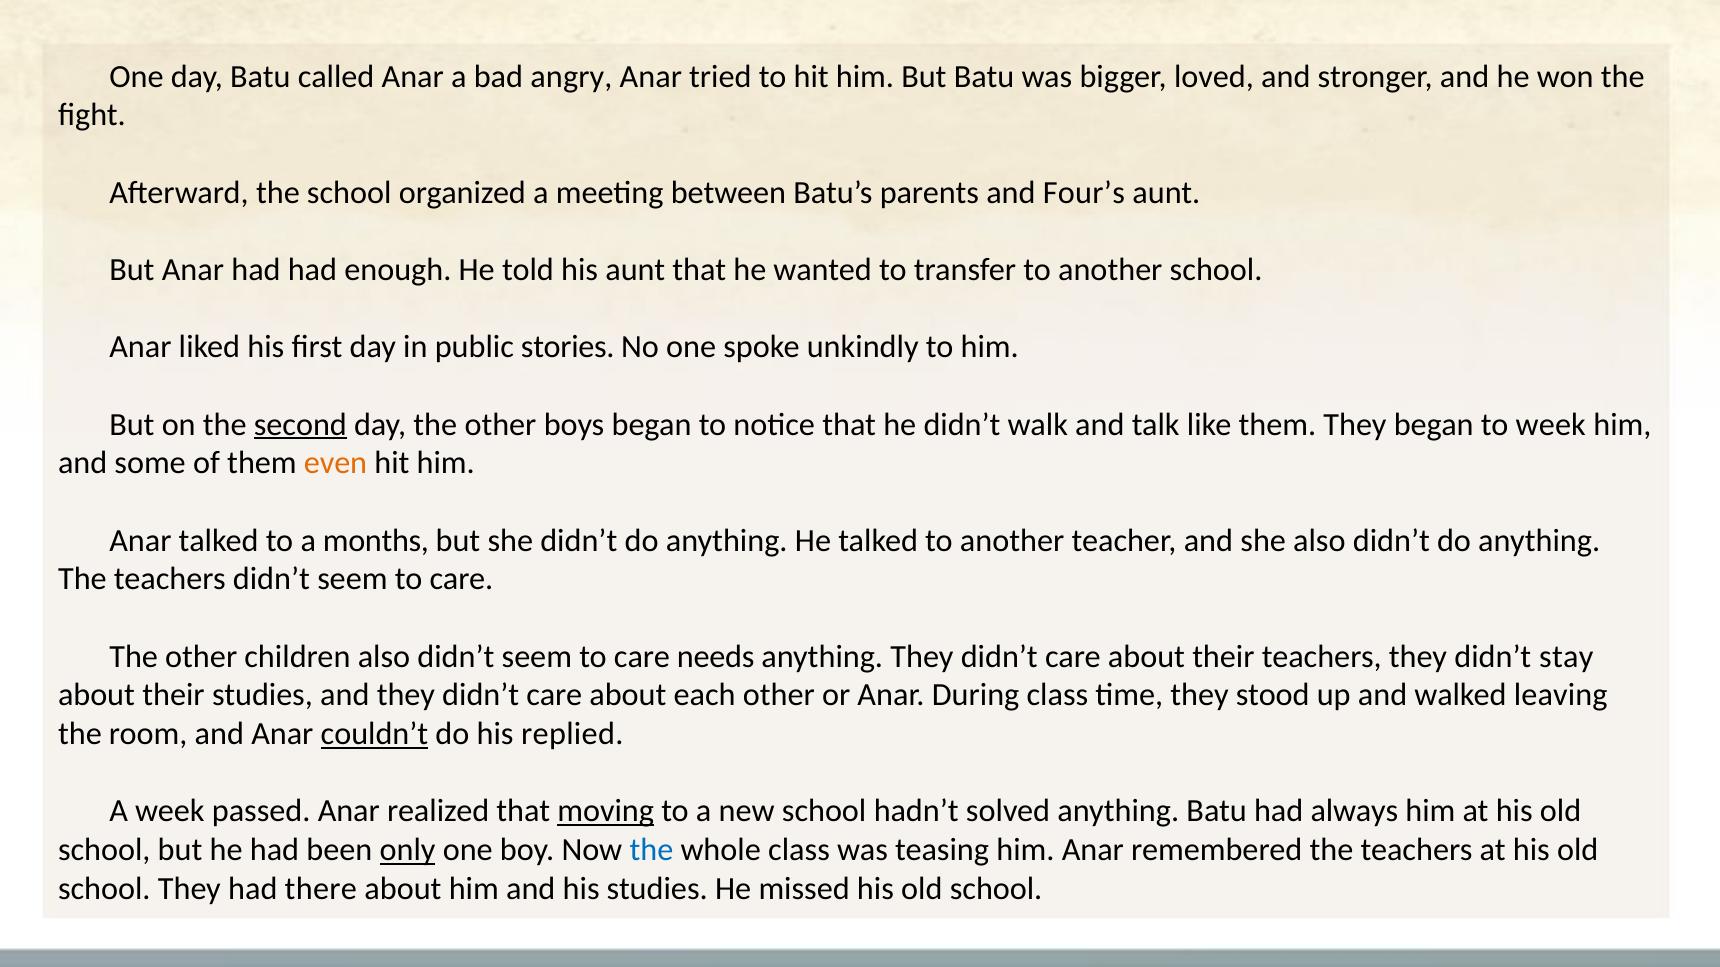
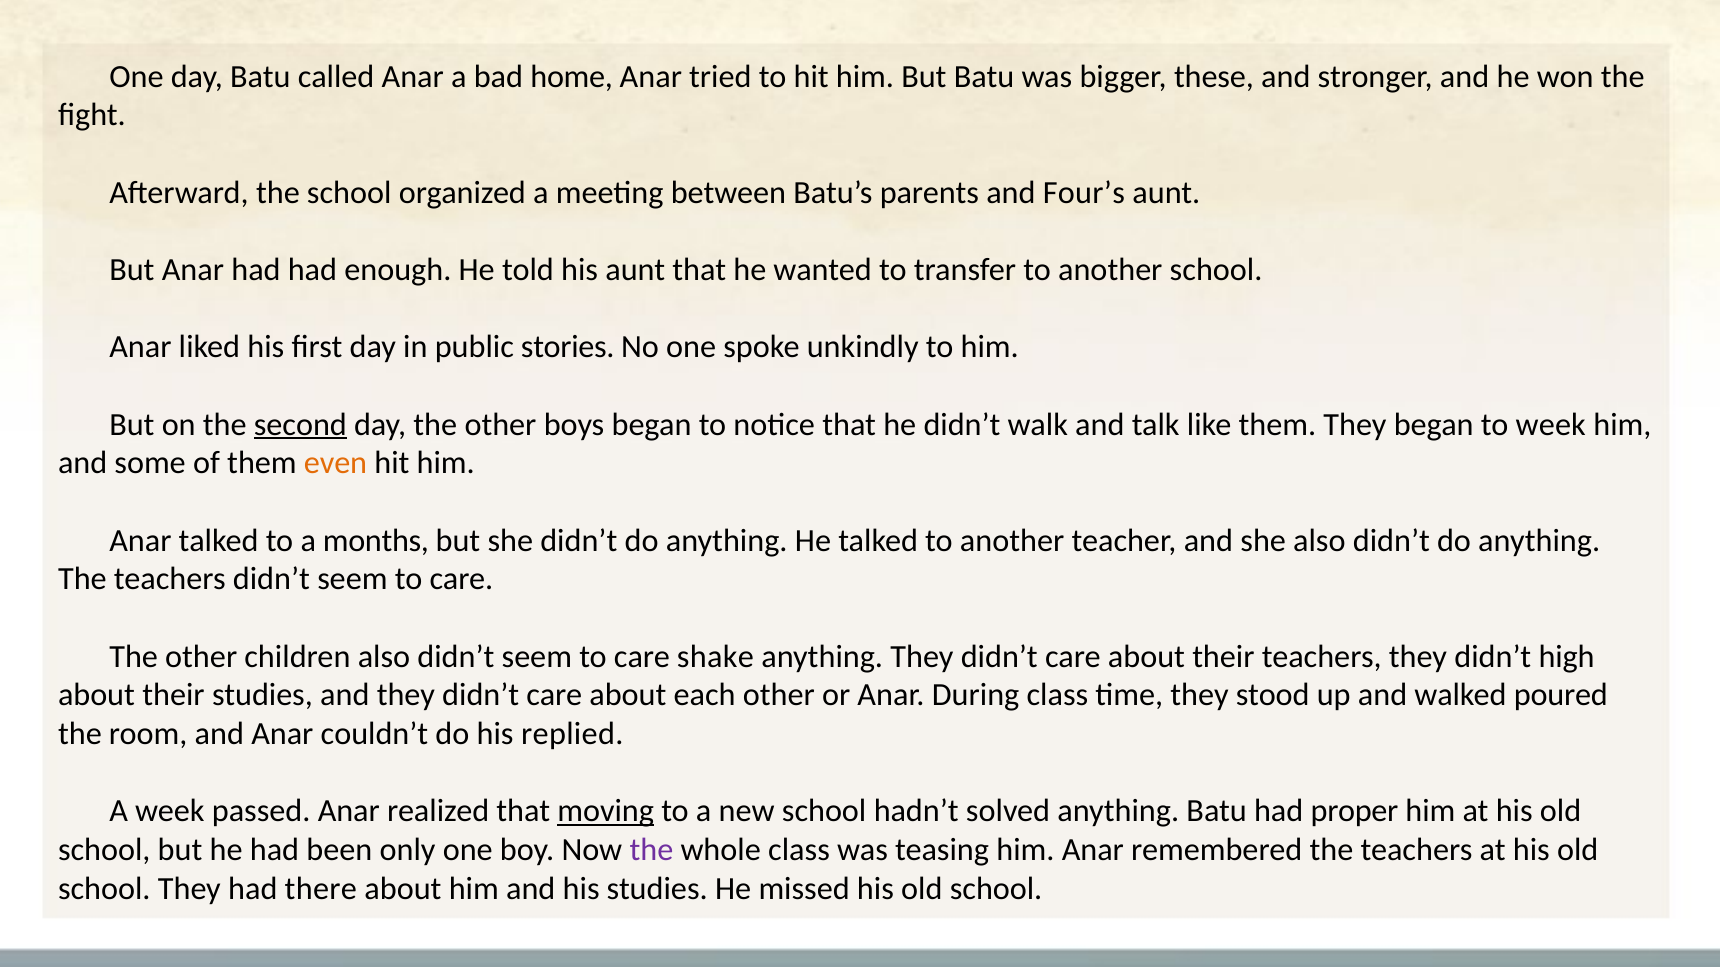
angry: angry -> home (572, 76)
loved: loved -> these (1214, 76)
needs: needs -> shake (715, 657)
stay: stay -> high (1567, 657)
leaving: leaving -> poured (1561, 696)
couldn’t underline: present -> none (374, 734)
always: always -> proper (1355, 812)
only underline: present -> none (408, 850)
the colour: blue -> purple (651, 850)
